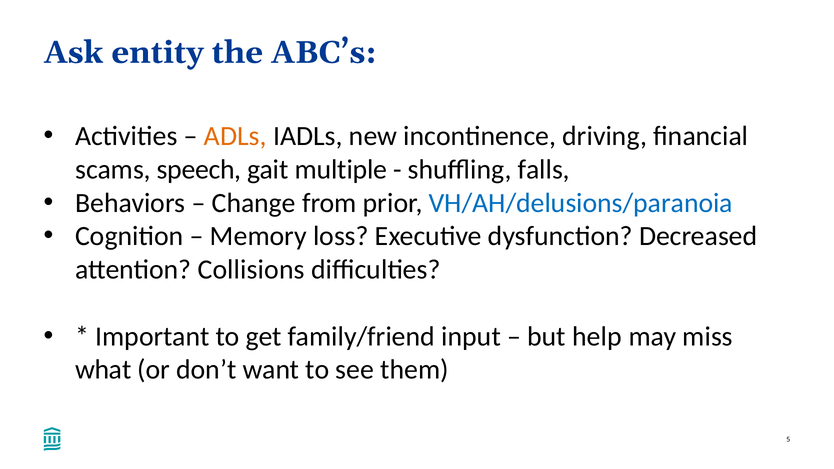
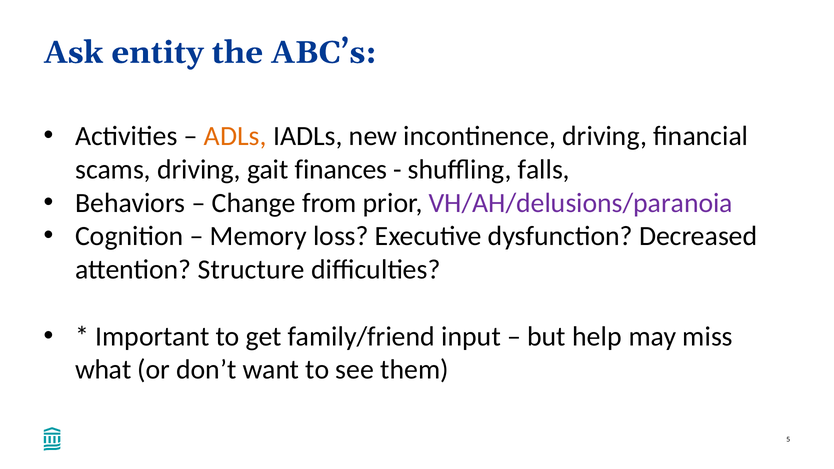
scams speech: speech -> driving (199, 170)
multiple: multiple -> finances (341, 170)
VH/AH/delusions/paranoia colour: blue -> purple (581, 203)
Collisions: Collisions -> Structure (251, 270)
